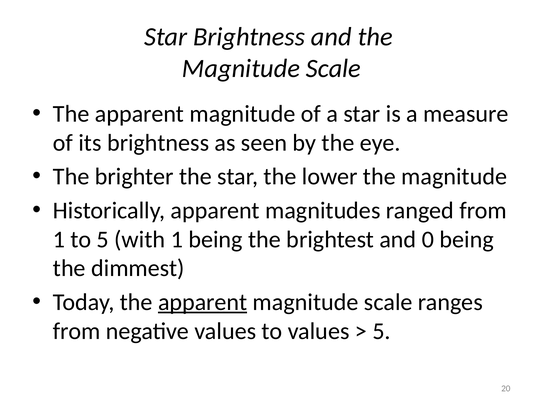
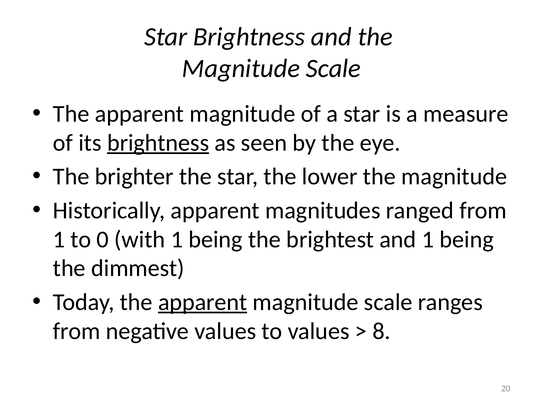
brightness underline: none -> present (158, 143)
to 5: 5 -> 0 (103, 240)
and 0: 0 -> 1 (428, 240)
5: 5 -> 8 (382, 331)
